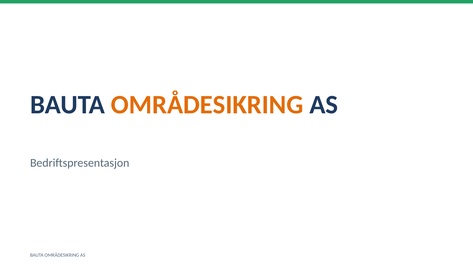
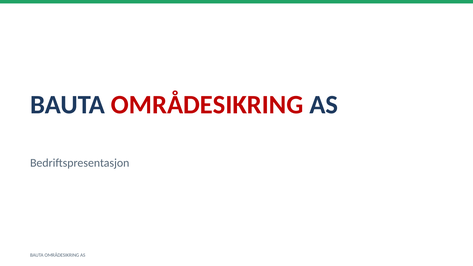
OMRÅDESIKRING colour: orange -> red (207, 105)
